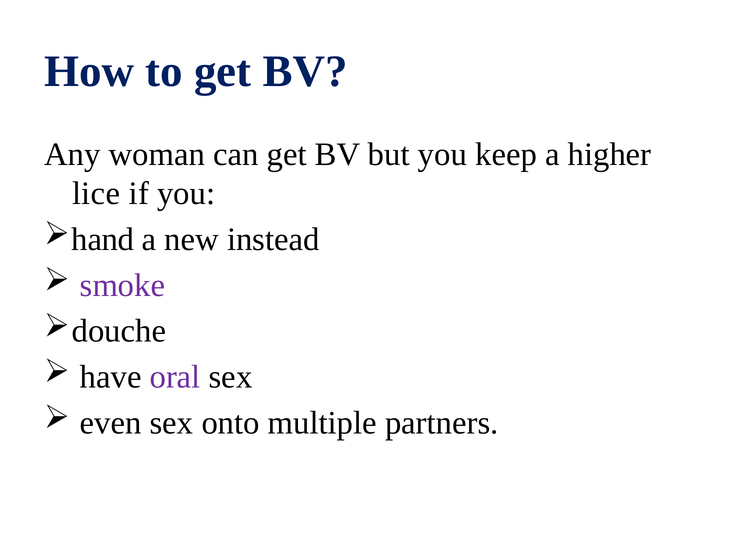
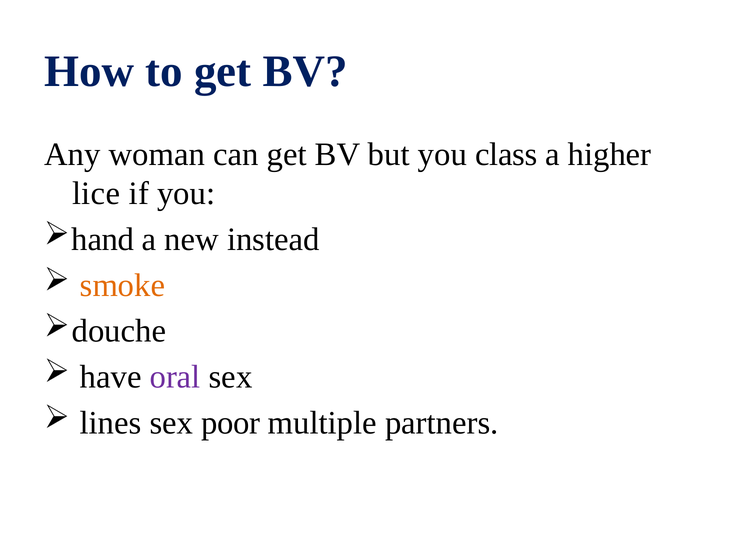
keep: keep -> class (506, 154)
smoke colour: purple -> orange (123, 285)
even: even -> lines (111, 423)
onto: onto -> poor (231, 423)
